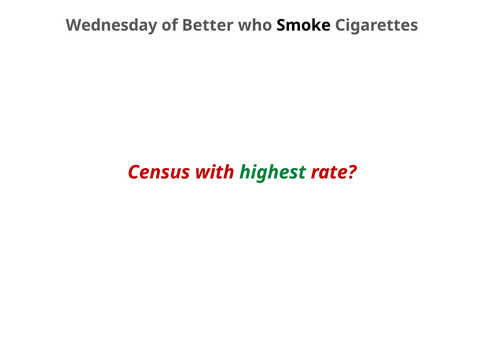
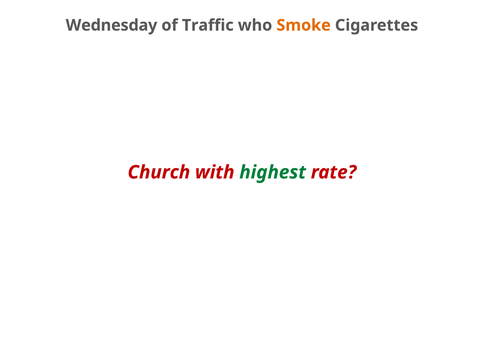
Better: Better -> Traffic (208, 25)
Smoke colour: black -> orange (304, 25)
Census: Census -> Church (159, 172)
